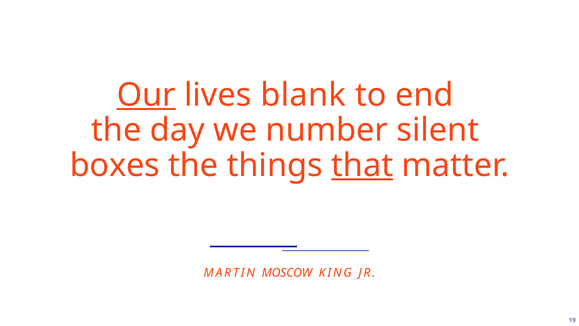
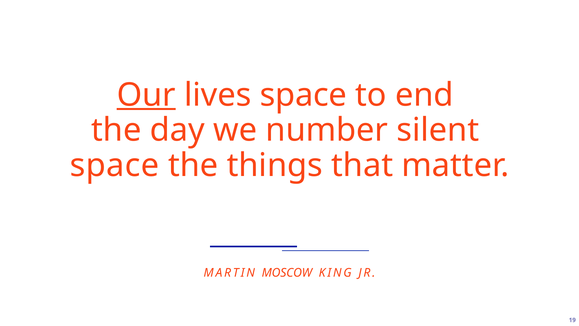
lives blank: blank -> space (303, 95)
boxes: boxes -> space (115, 165)
that underline: present -> none (362, 165)
